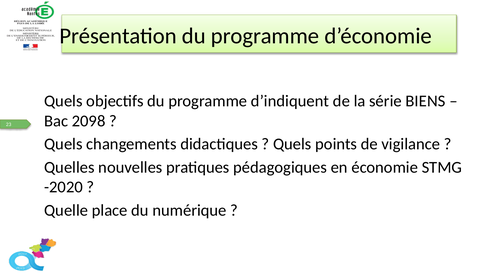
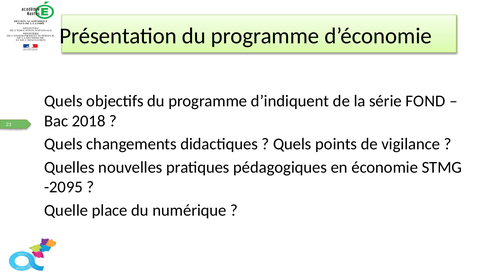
BIENS: BIENS -> FOND (425, 101)
2098: 2098 -> 2018 (89, 121)
-2020: -2020 -> -2095 (64, 188)
